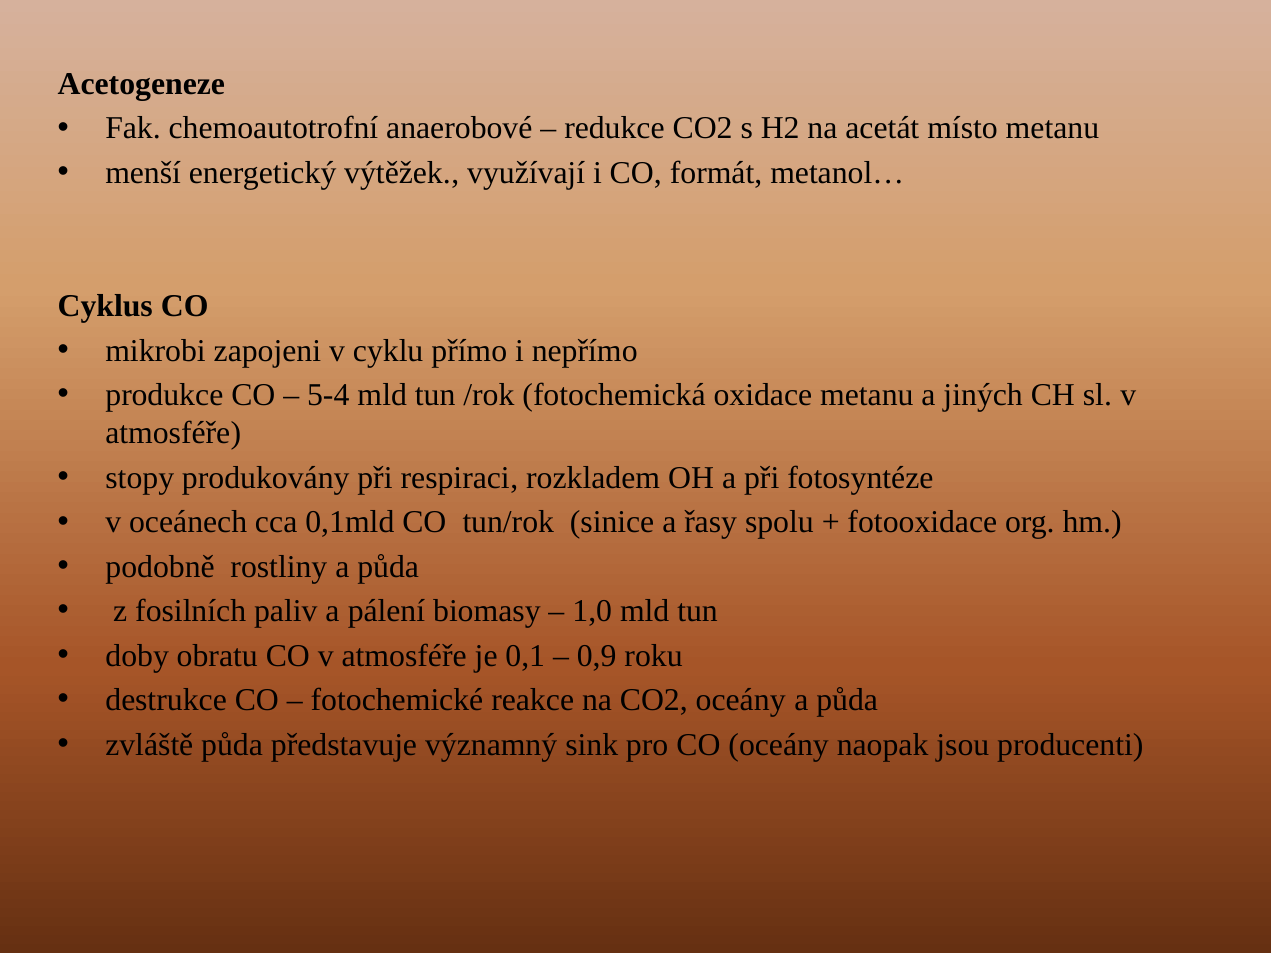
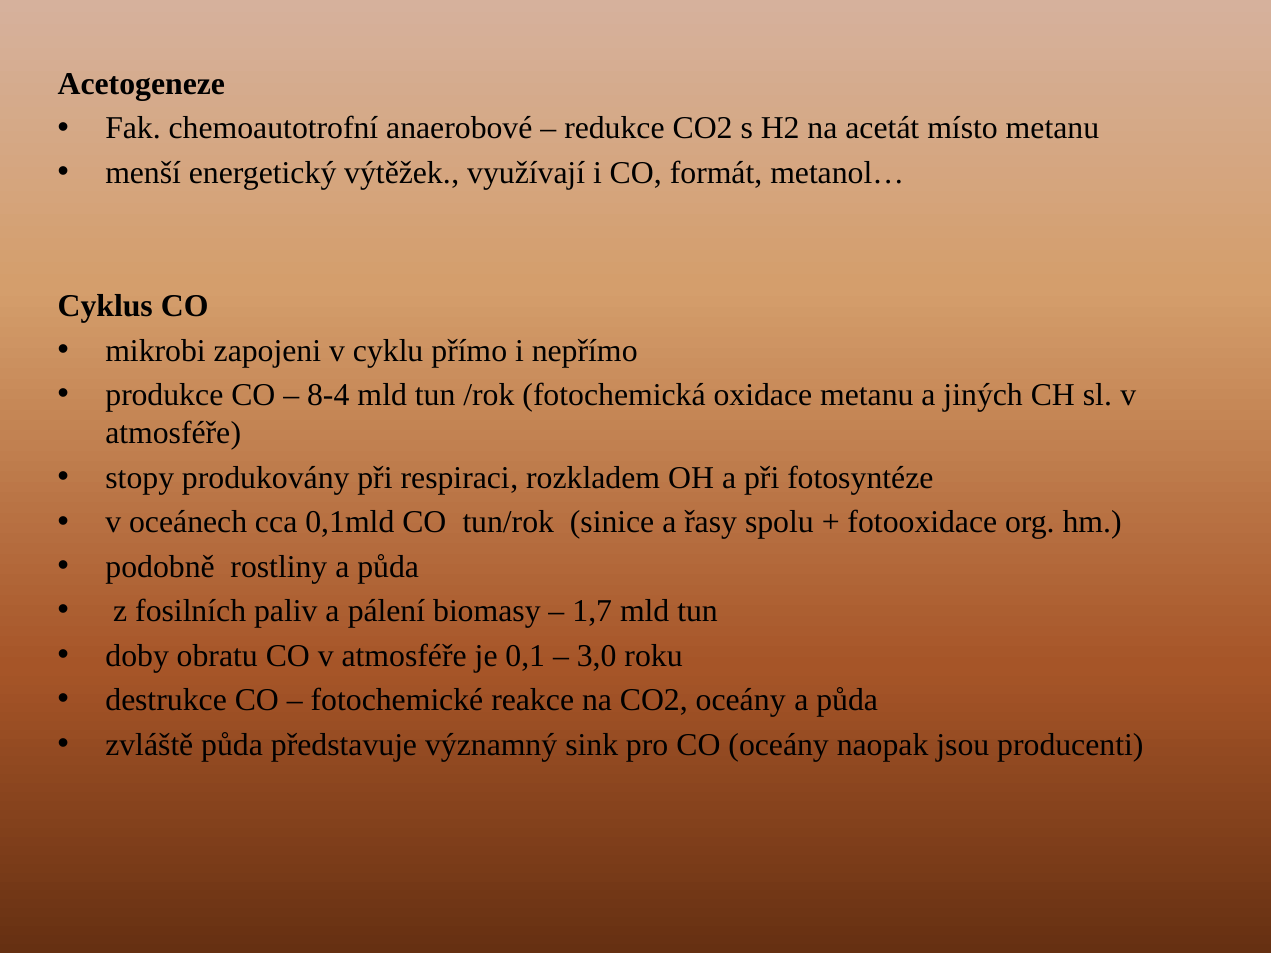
5-4: 5-4 -> 8-4 (328, 395)
1,0: 1,0 -> 1,7 (592, 611)
0,9: 0,9 -> 3,0 (597, 656)
